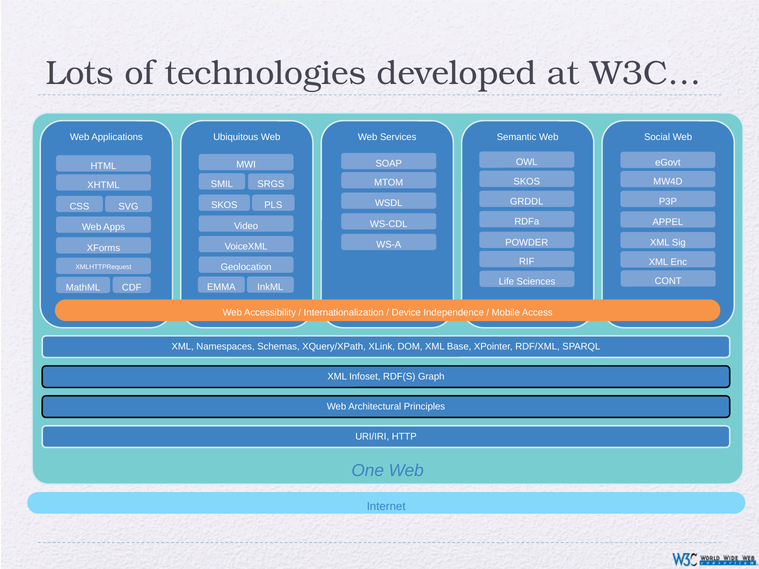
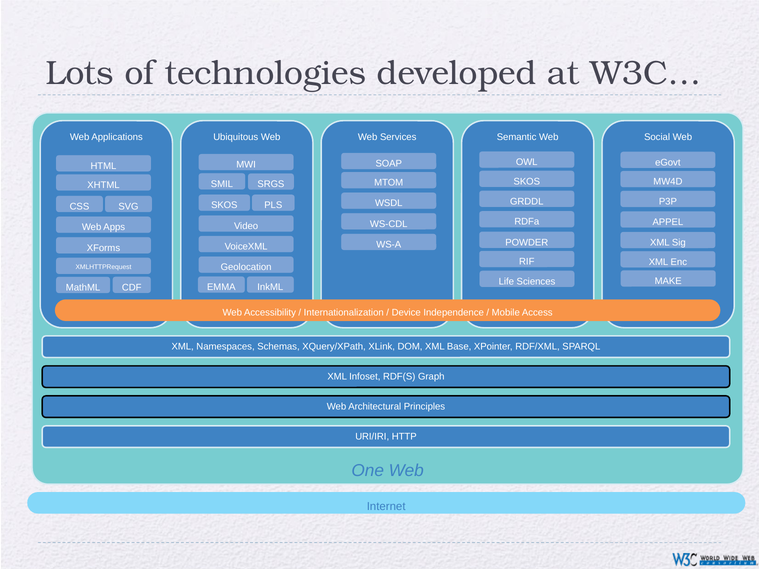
CONT: CONT -> MAKE (668, 281)
